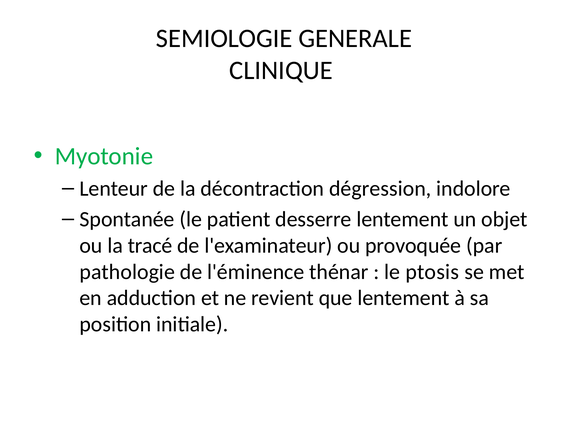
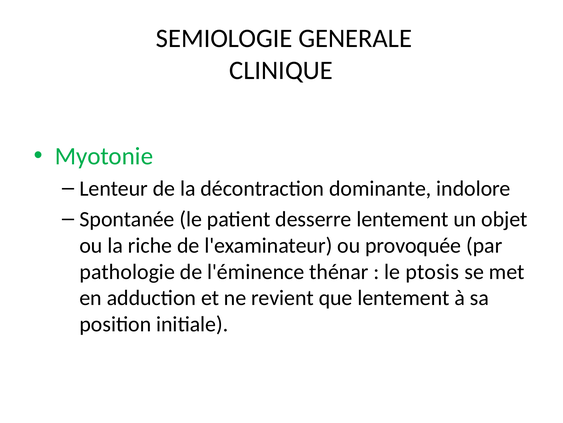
dégression: dégression -> dominante (380, 188)
tracé: tracé -> riche (150, 245)
